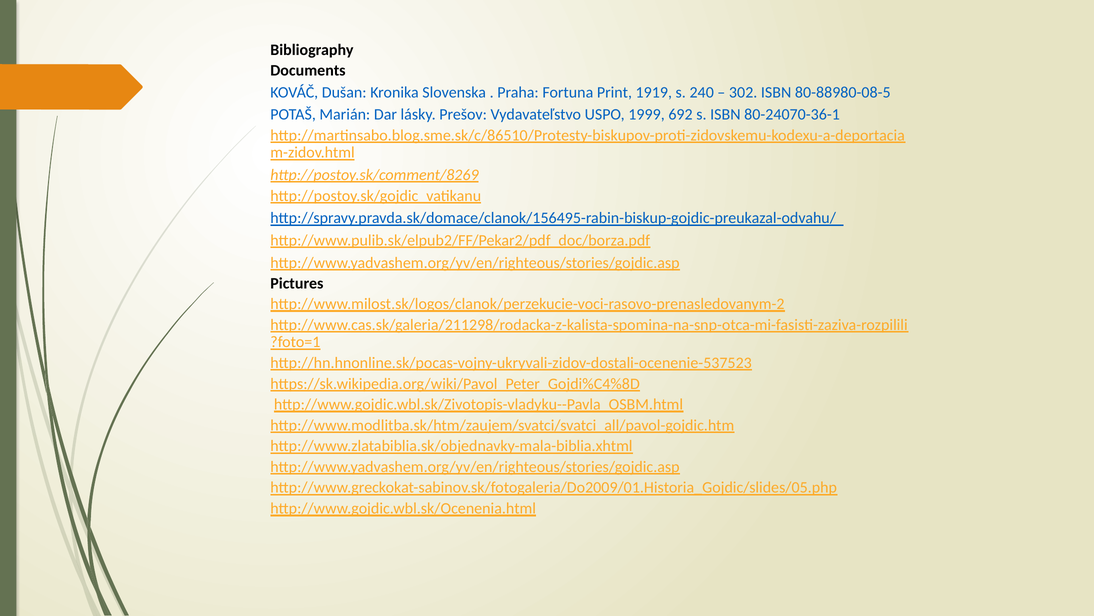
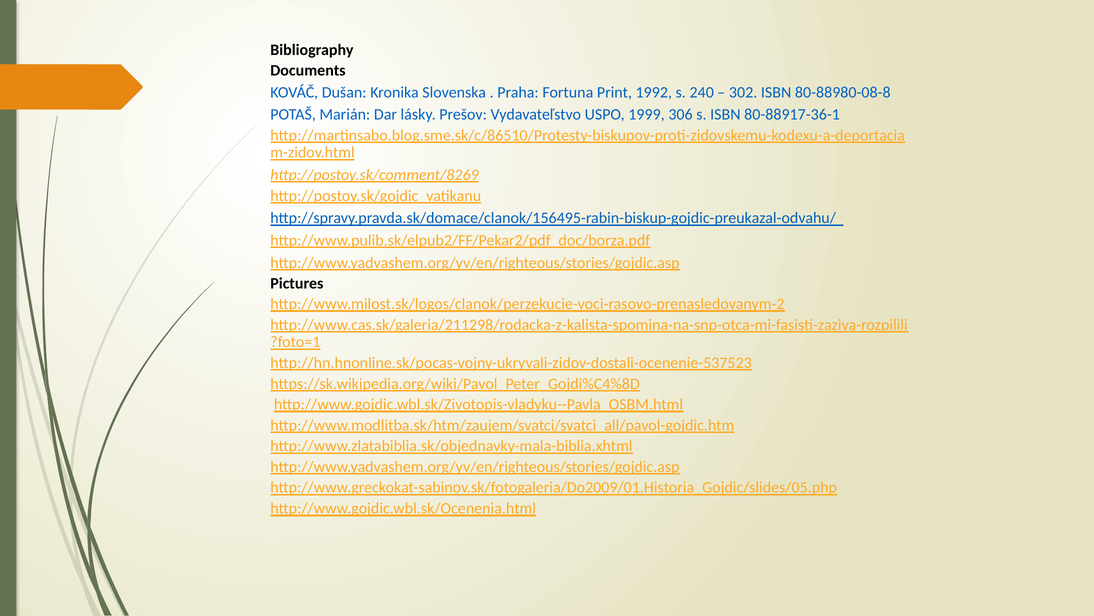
1919: 1919 -> 1992 (654, 93)
80-88980-08-5: 80-88980-08-5 -> 80-88980-08-8 (843, 93)
692: 692 -> 306 (681, 115)
80-24070-36-1: 80-24070-36-1 -> 80-88917-36-1 (792, 115)
